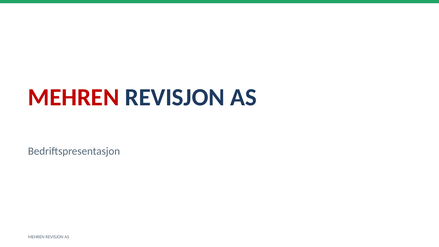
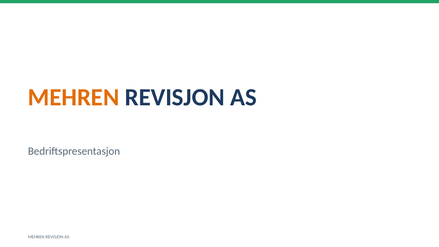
MEHREN colour: red -> orange (74, 97)
